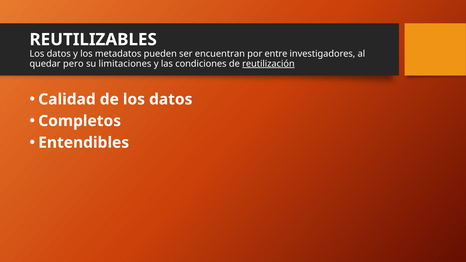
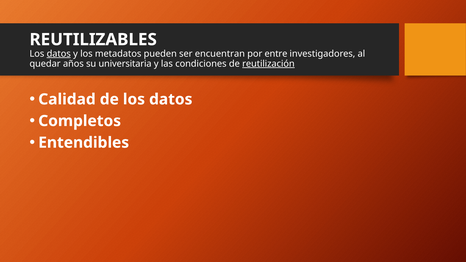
datos underline: none -> present (59, 54)
pero: pero -> años (73, 64)
limitaciones: limitaciones -> universitaria (125, 64)
